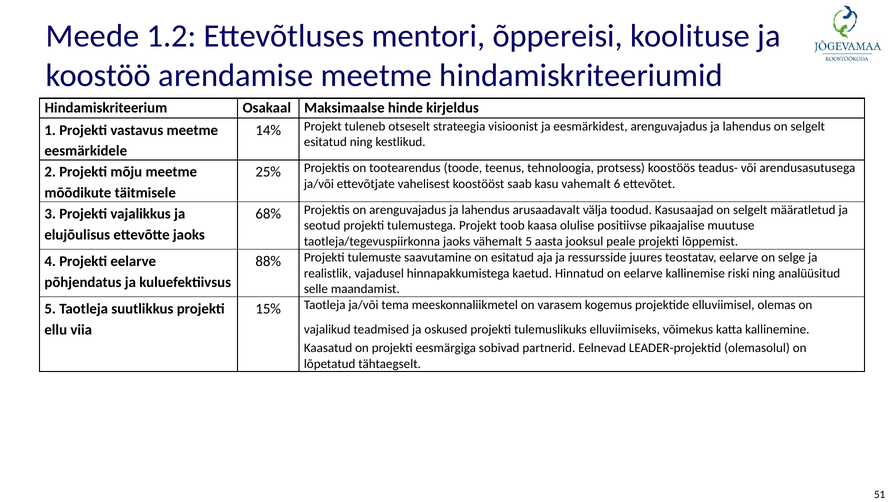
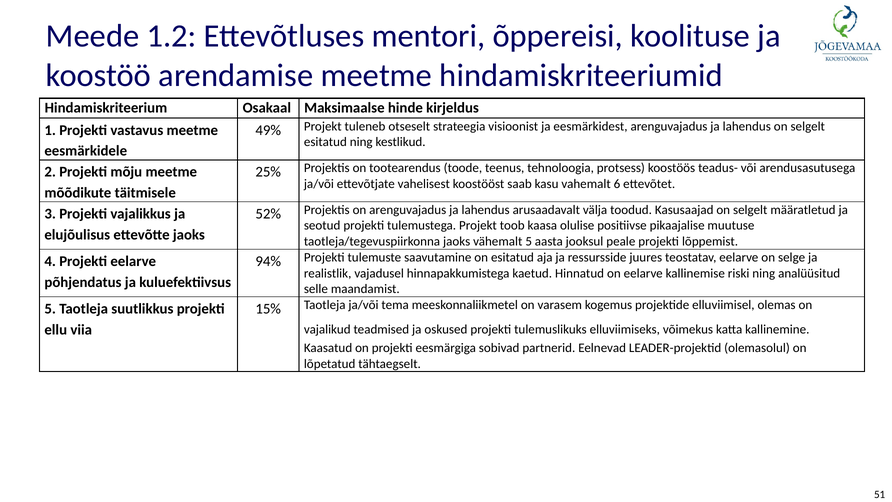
14%: 14% -> 49% (268, 130)
68%: 68% -> 52% (268, 214)
88%: 88% -> 94% (268, 261)
